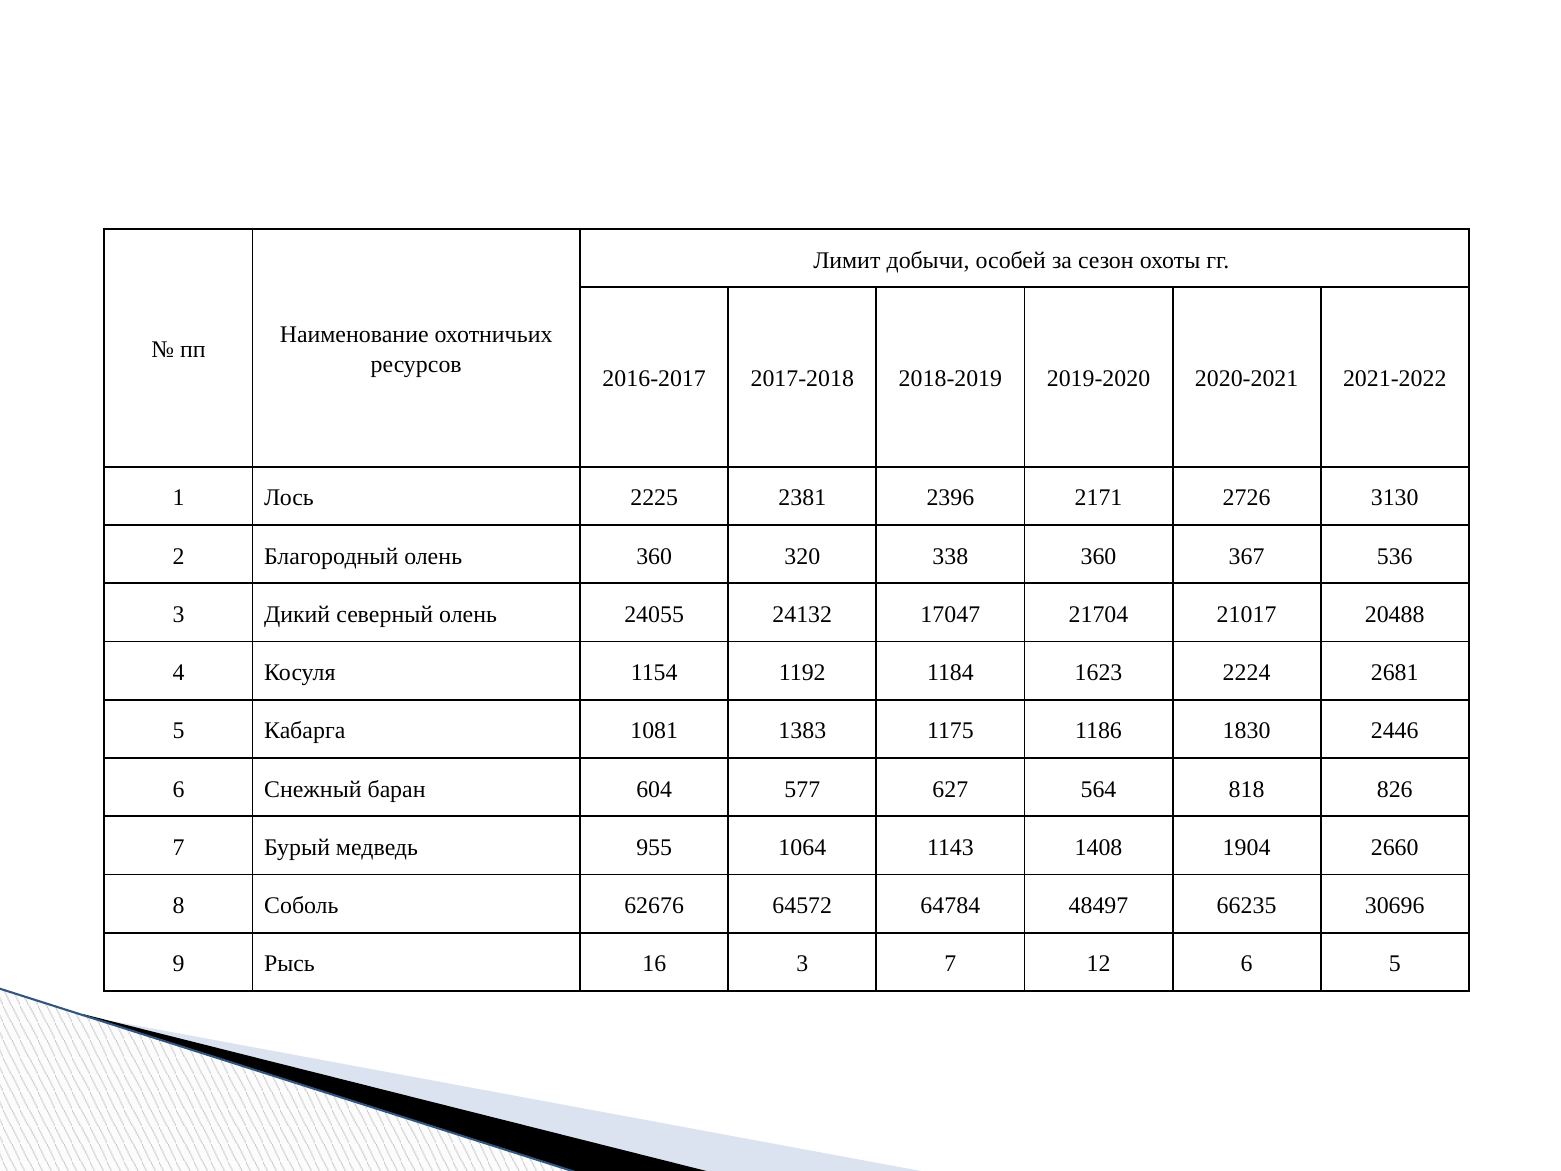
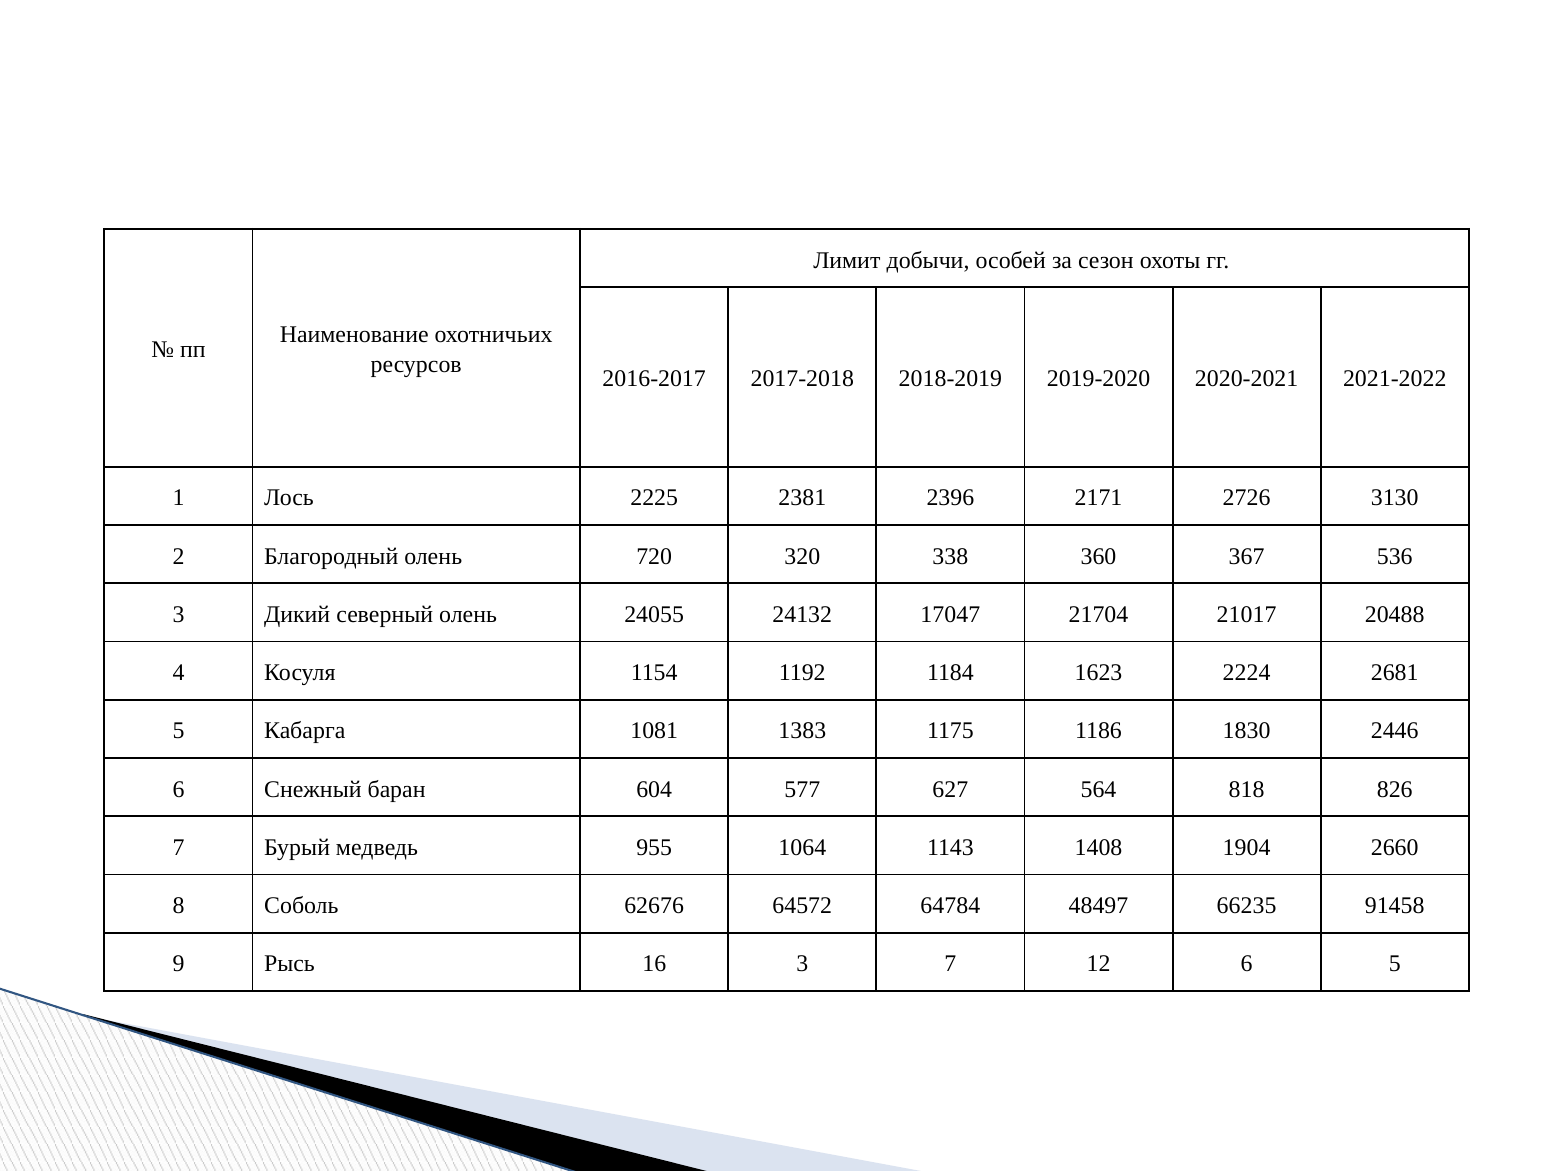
олень 360: 360 -> 720 (654, 556)
30696: 30696 -> 91458 (1395, 906)
